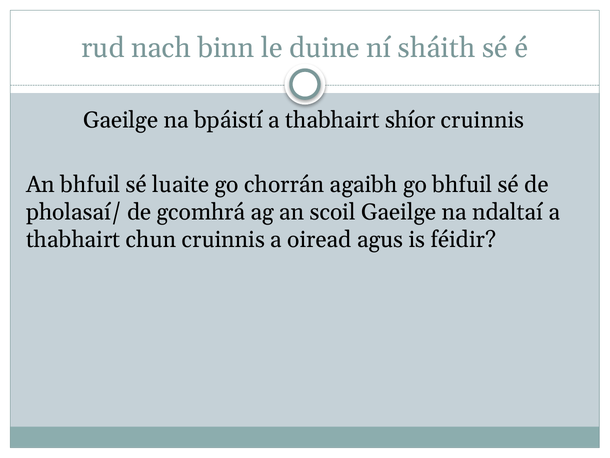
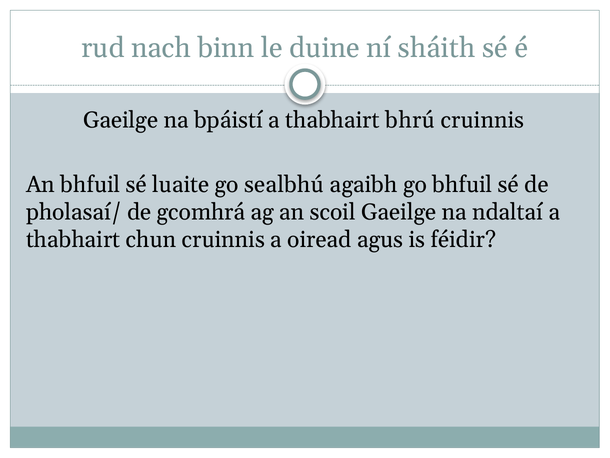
shíor: shíor -> bhrú (410, 120)
chorrán: chorrán -> sealbhú (284, 184)
